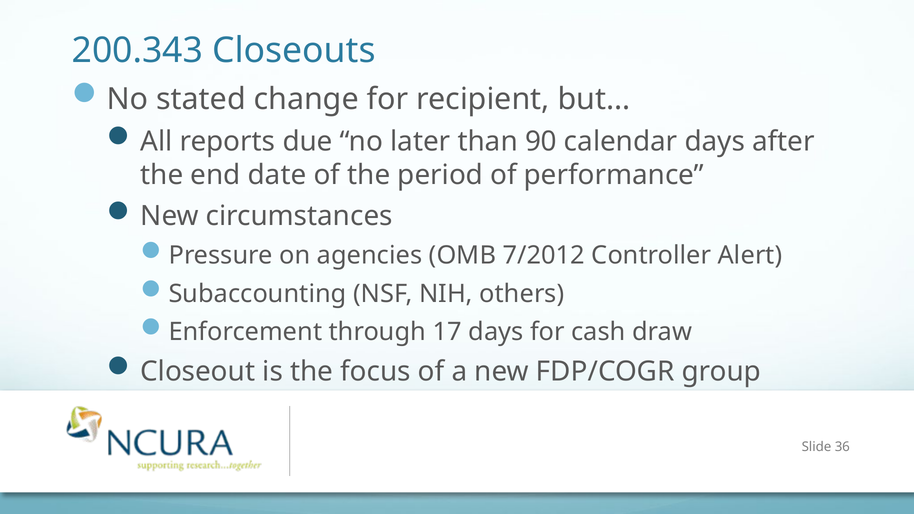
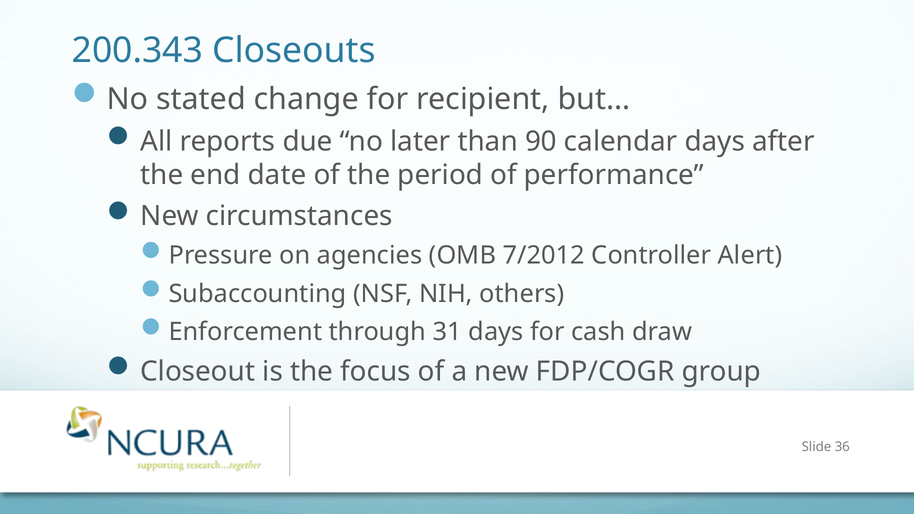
17: 17 -> 31 (447, 332)
